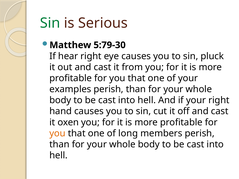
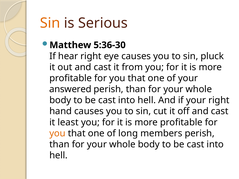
Sin colour: green -> orange (50, 23)
5:79-30: 5:79-30 -> 5:36-30 (110, 45)
examples: examples -> answered (70, 89)
oxen: oxen -> least (68, 122)
